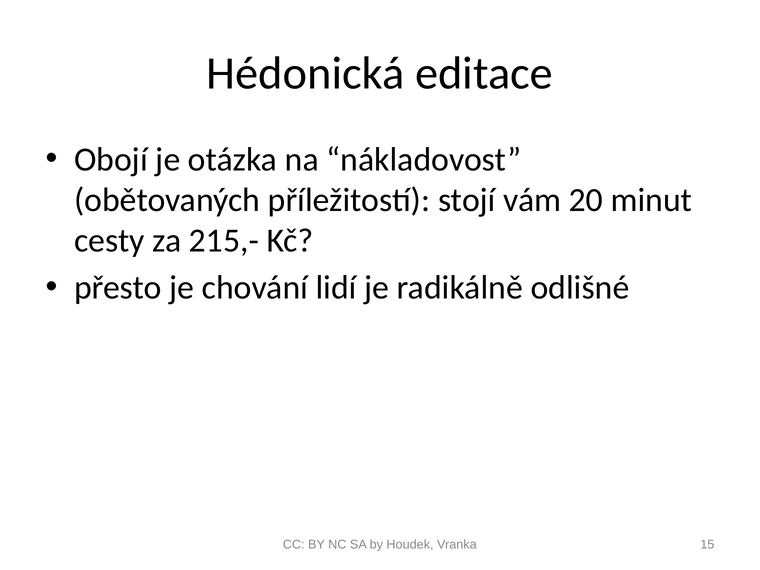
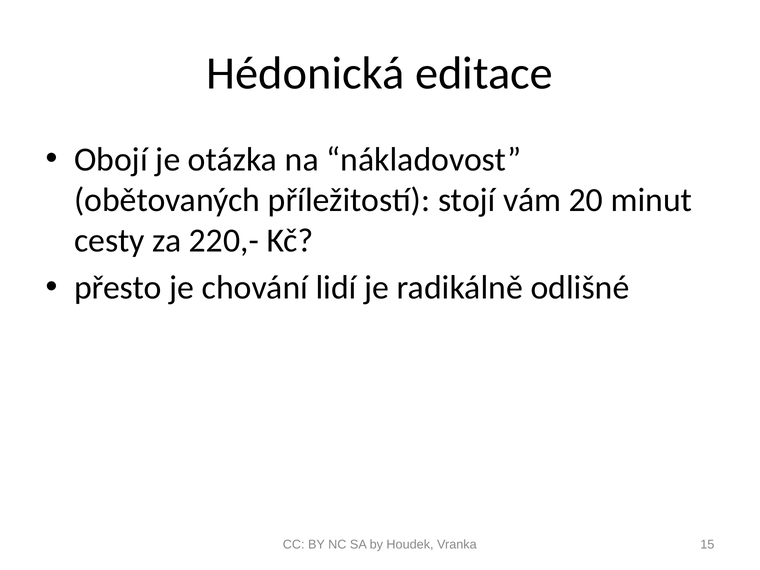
215,-: 215,- -> 220,- (224, 241)
